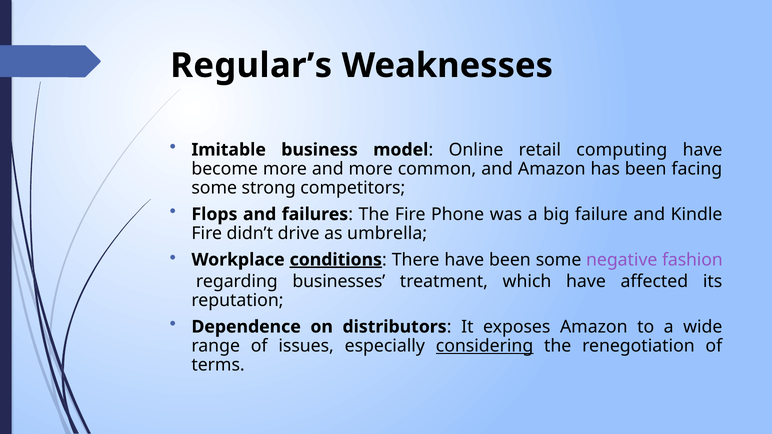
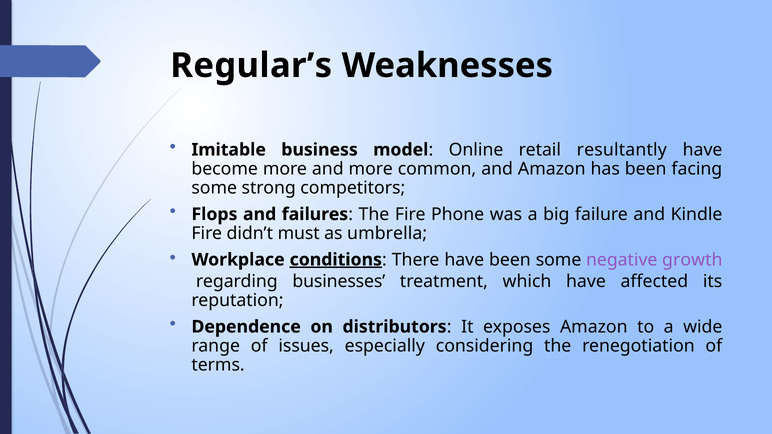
computing: computing -> resultantly (622, 150)
drive: drive -> must (299, 233)
fashion: fashion -> growth (692, 260)
considering underline: present -> none (485, 346)
